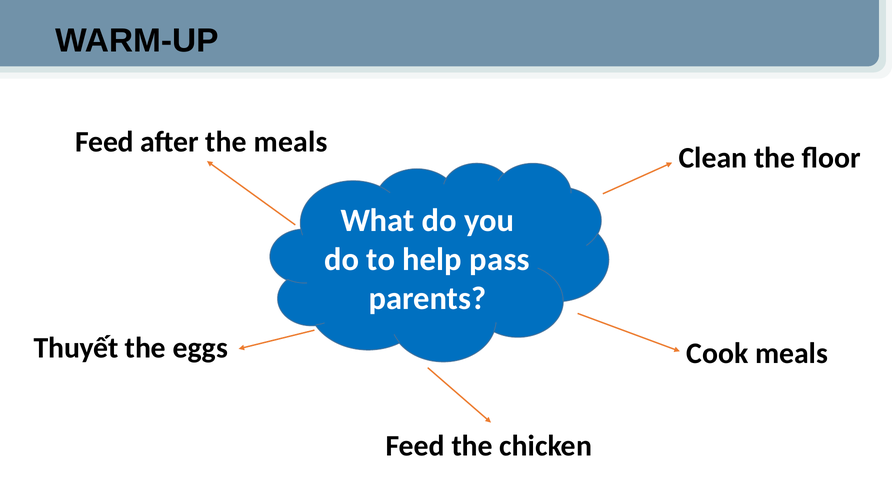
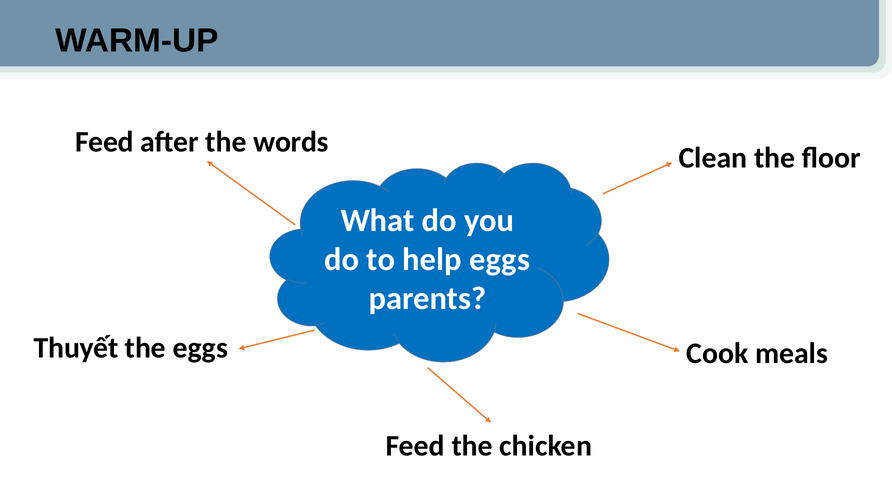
the meals: meals -> words (291, 142)
help pass: pass -> eggs (500, 259)
